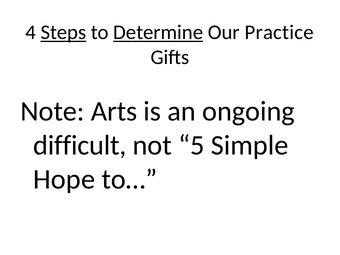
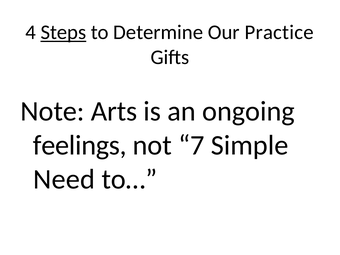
Determine underline: present -> none (158, 32)
difficult: difficult -> feelings (80, 145)
5: 5 -> 7 (191, 145)
Hope: Hope -> Need (64, 179)
